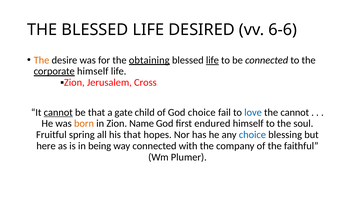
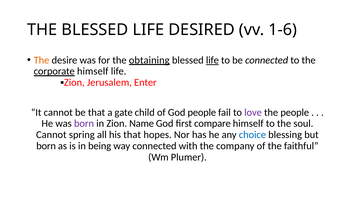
6-6: 6-6 -> 1-6 (283, 30)
Cross: Cross -> Enter (145, 82)
cannot underline: present -> none (58, 112)
God choice: choice -> people (202, 112)
love colour: blue -> purple (253, 112)
the cannot: cannot -> people (295, 112)
born colour: orange -> purple (84, 123)
endured: endured -> compare (212, 123)
Fruitful: Fruitful -> Cannot (51, 135)
here: here -> born (46, 146)
